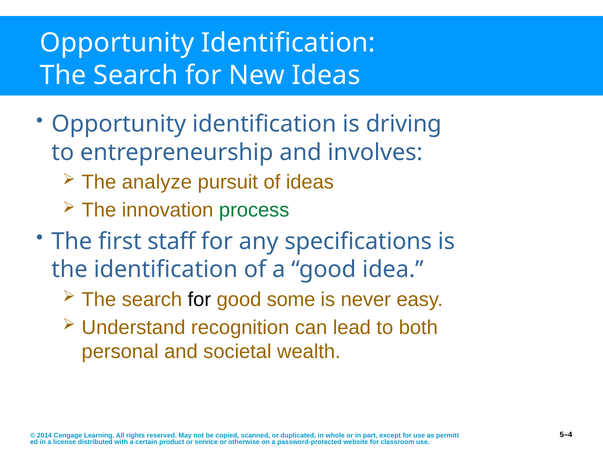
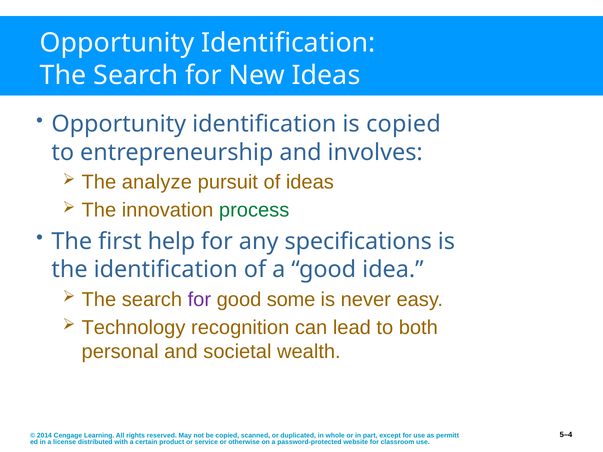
is driving: driving -> copied (404, 124)
staff: staff -> help (171, 242)
for colour: black -> purple (199, 300)
Understand: Understand -> Technology (134, 328)
